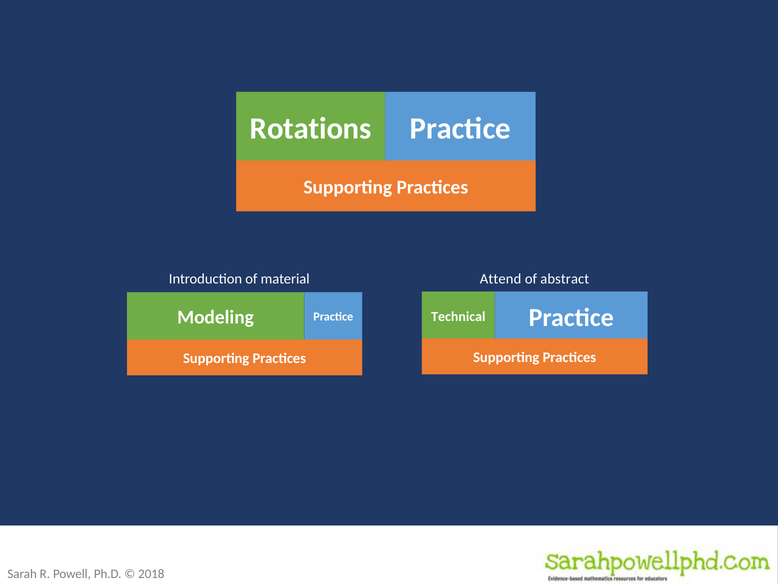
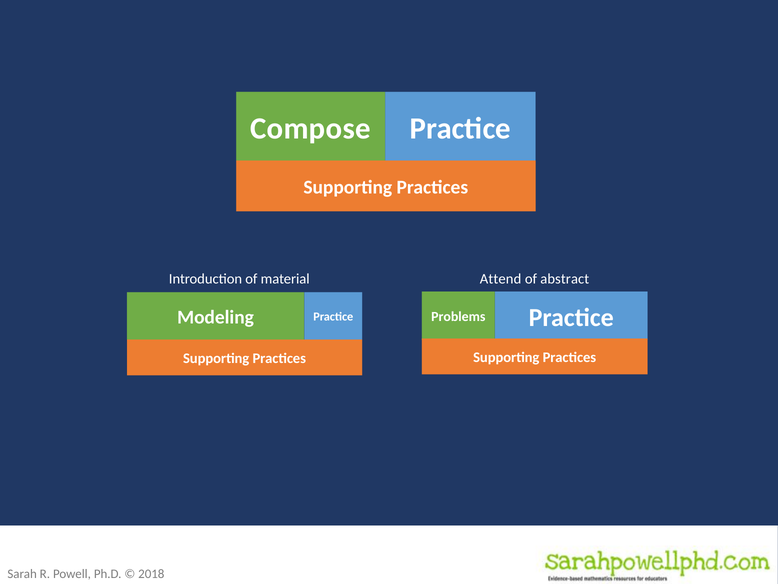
Rotations: Rotations -> Compose (310, 128)
Technical: Technical -> Problems (458, 316)
